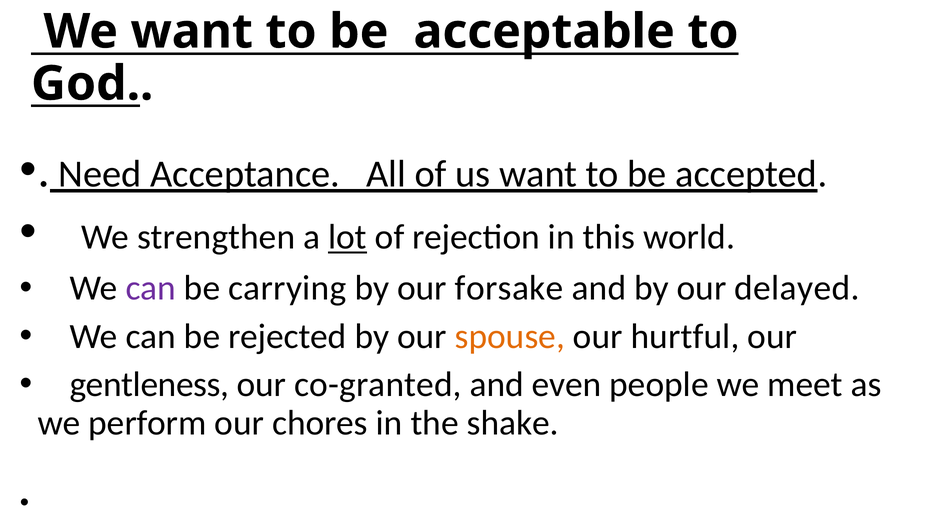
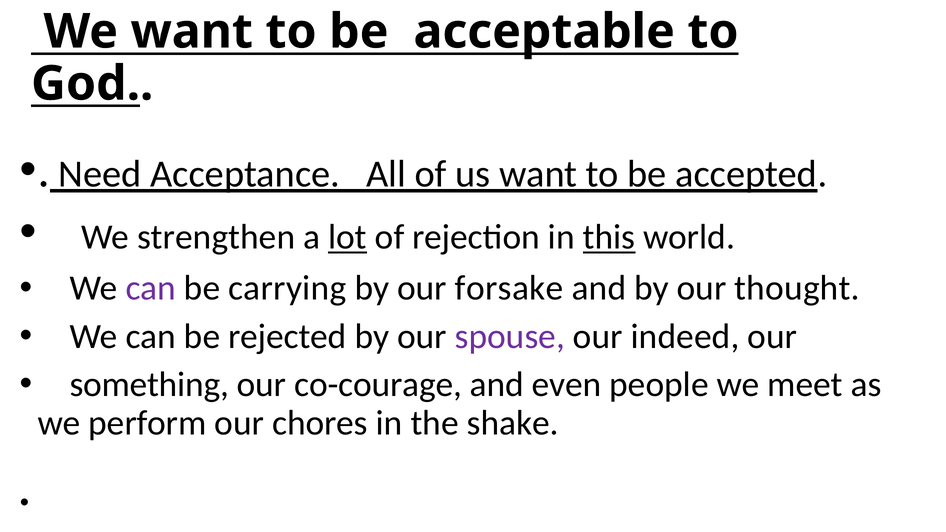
this underline: none -> present (609, 237)
delayed: delayed -> thought (797, 288)
spouse colour: orange -> purple (510, 336)
hurtful: hurtful -> indeed (685, 336)
gentleness: gentleness -> something (149, 385)
co-granted: co-granted -> co-courage (378, 385)
